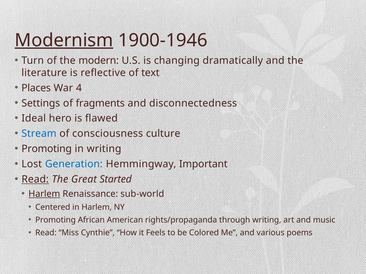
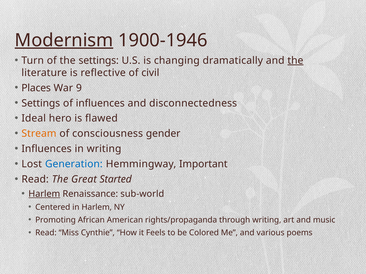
the modern: modern -> settings (99, 61)
the underline: none -> present (295, 61)
text: text -> civil (150, 73)
4: 4 -> 9 (79, 88)
of fragments: fragments -> influences (100, 103)
Stream colour: blue -> orange (39, 134)
culture: culture -> gender (163, 134)
Promoting: Promoting -> Influences (47, 149)
Read underline: present -> none (35, 180)
